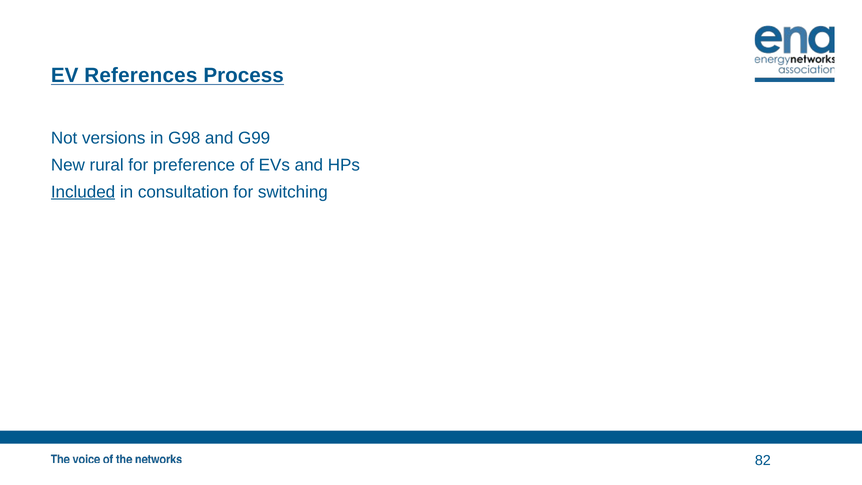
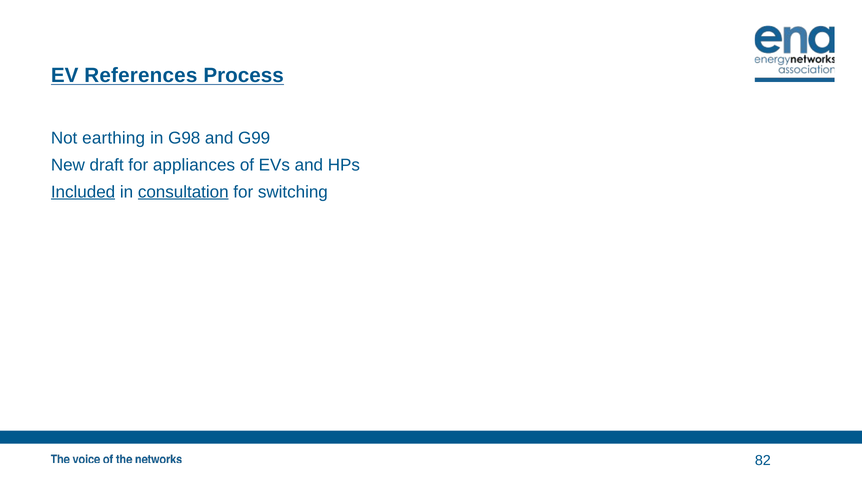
versions: versions -> earthing (114, 138)
rural: rural -> draft (107, 165)
preference: preference -> appliances (194, 165)
consultation underline: none -> present (183, 192)
